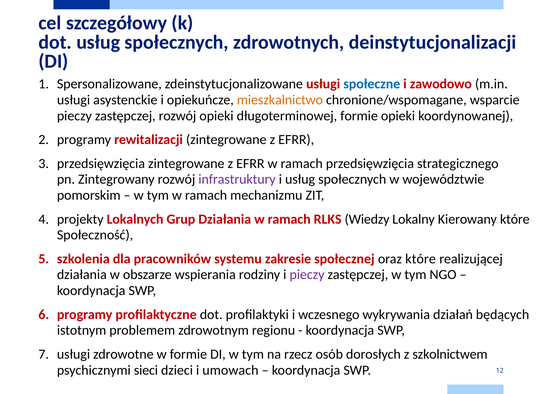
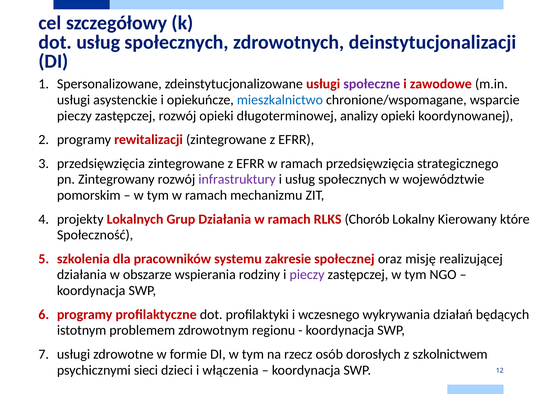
społeczne colour: blue -> purple (372, 84)
zawodowo: zawodowo -> zawodowe (441, 84)
mieszkalnictwo colour: orange -> blue (280, 100)
długoterminowej formie: formie -> analizy (359, 116)
Wiedzy: Wiedzy -> Chorób (367, 219)
oraz które: które -> misję (421, 259)
umowach: umowach -> włączenia (230, 370)
